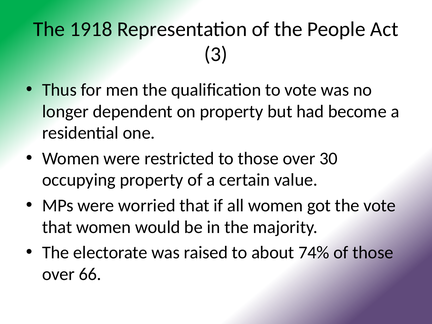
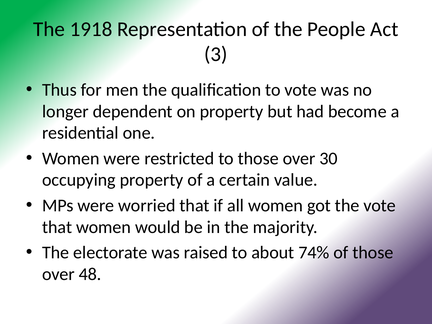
66: 66 -> 48 (90, 274)
